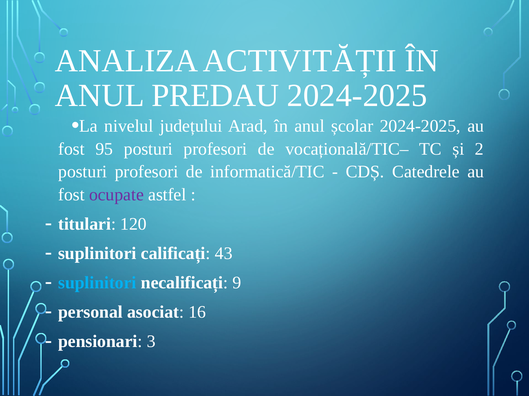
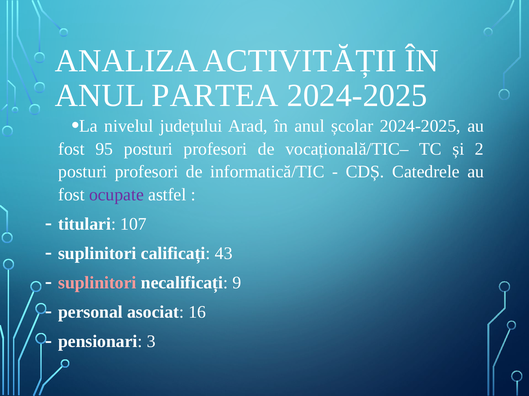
PREDAU: PREDAU -> PARTEA (215, 96)
120: 120 -> 107 (134, 224)
suplinitori colour: light blue -> pink (97, 283)
